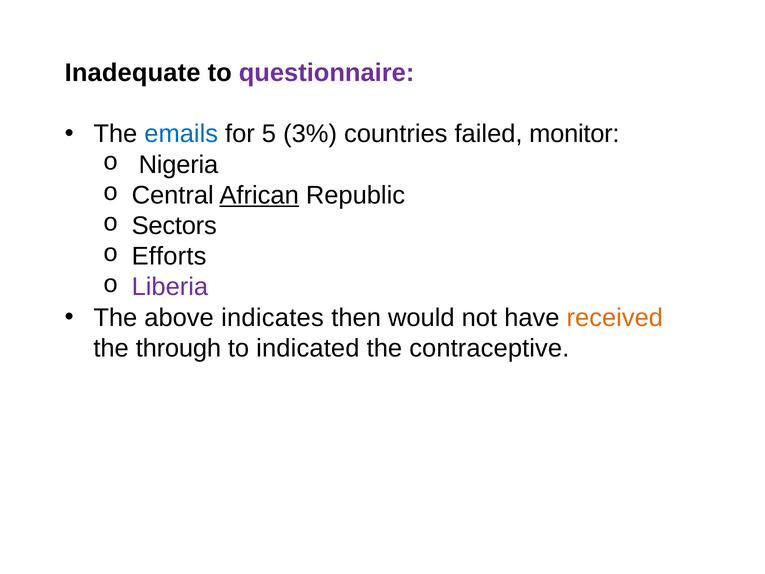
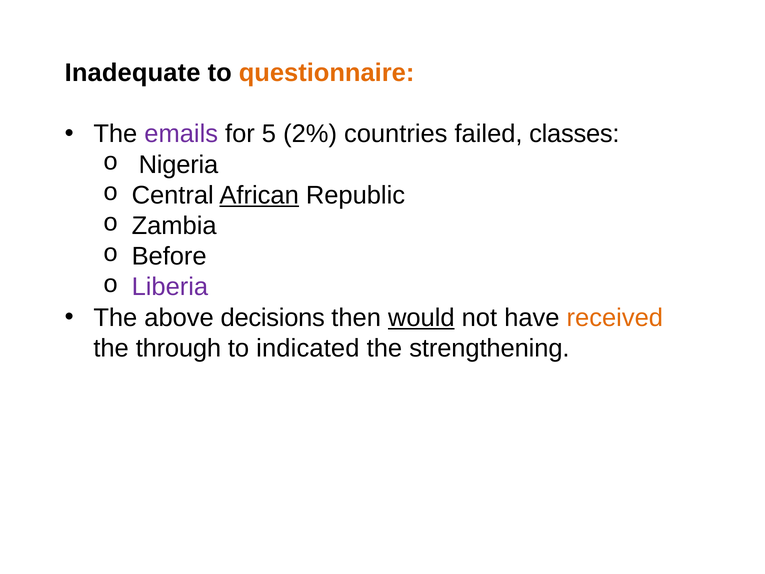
questionnaire colour: purple -> orange (327, 73)
emails colour: blue -> purple (181, 134)
3%: 3% -> 2% (310, 134)
monitor: monitor -> classes (574, 134)
Sectors: Sectors -> Zambia (174, 226)
Efforts: Efforts -> Before (169, 256)
indicates: indicates -> decisions (273, 318)
would underline: none -> present (421, 318)
contraceptive: contraceptive -> strengthening (489, 348)
